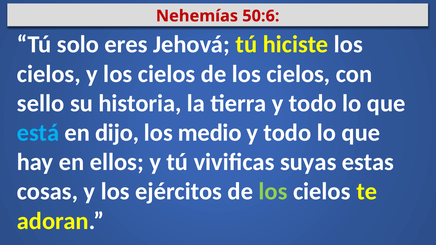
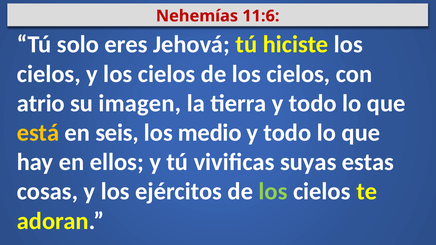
50:6: 50:6 -> 11:6 (261, 16)
sello: sello -> atrio (41, 103)
historia: historia -> imagen (140, 103)
está colour: light blue -> yellow (38, 133)
dijo: dijo -> seis (117, 133)
